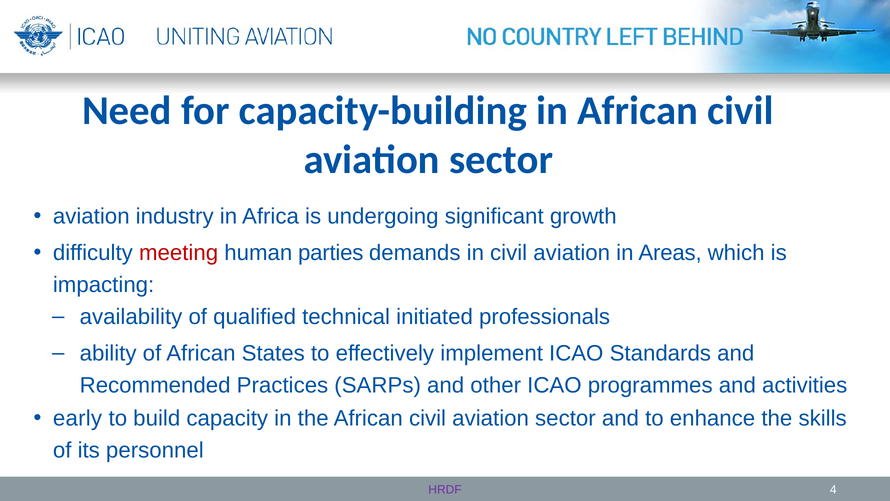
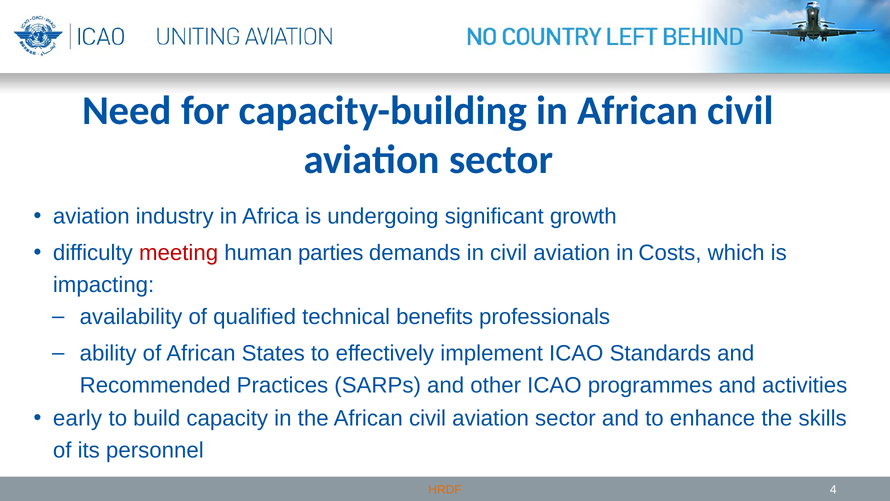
Areas: Areas -> Costs (670, 253)
initiated: initiated -> benefits (435, 317)
HRDF colour: purple -> orange (445, 489)
